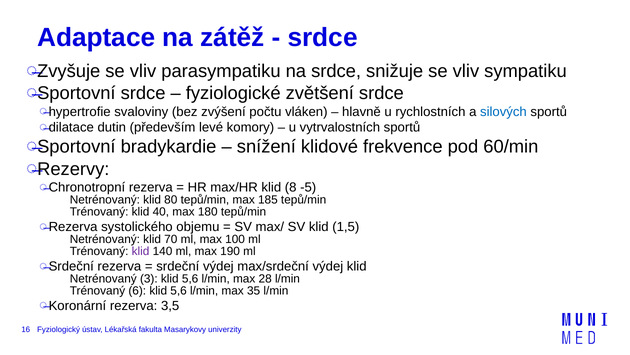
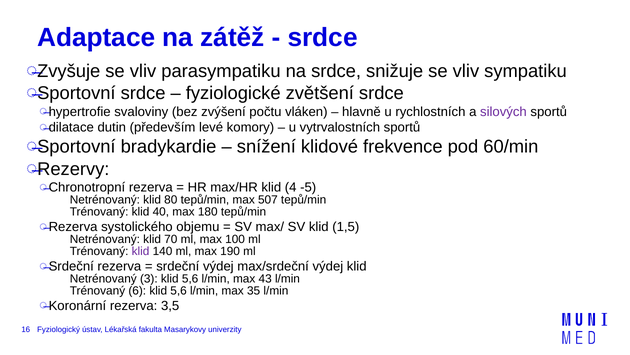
silových colour: blue -> purple (503, 112)
8: 8 -> 4 (291, 187)
185: 185 -> 507 (268, 200)
28: 28 -> 43 (265, 278)
